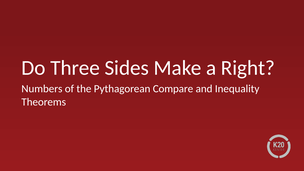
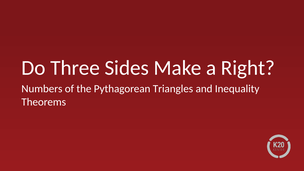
Compare: Compare -> Triangles (173, 89)
